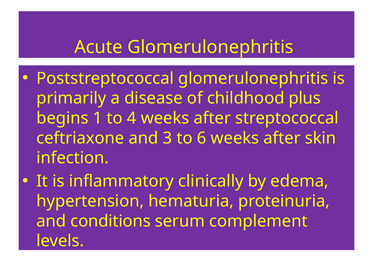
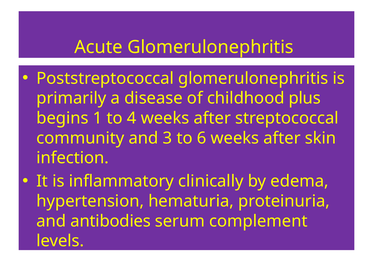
ceftriaxone: ceftriaxone -> community (80, 138)
conditions: conditions -> antibodies (111, 221)
